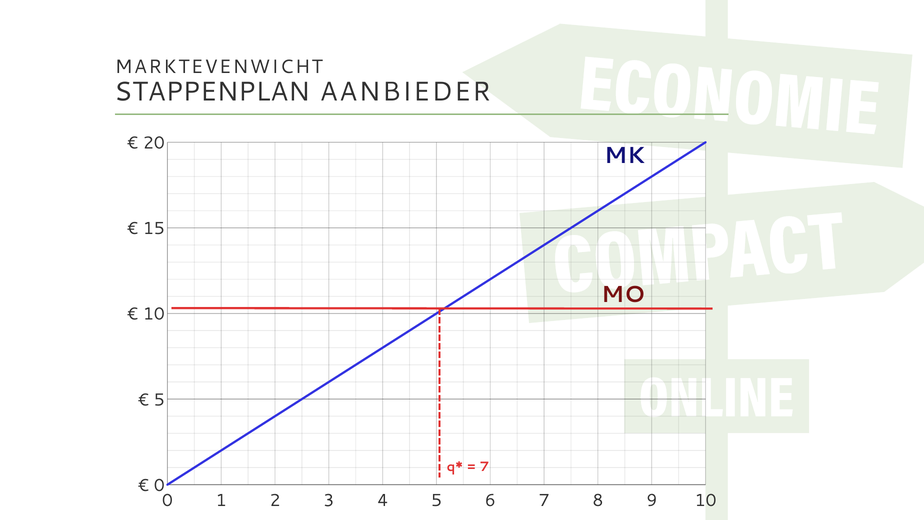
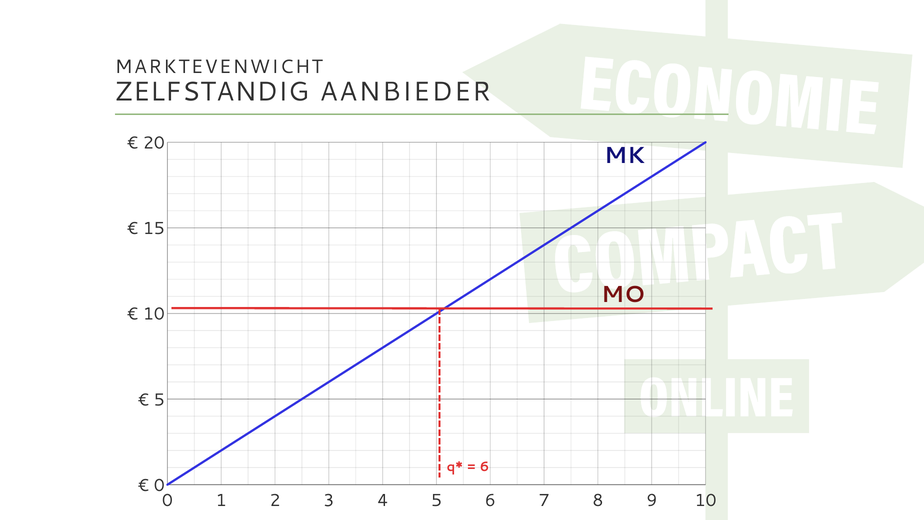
STAPPENPLAN: STAPPENPLAN -> ZELFSTANDIG (212, 92)
7: 7 -> 6 (485, 466)
